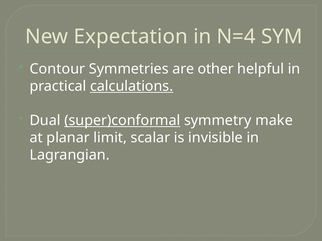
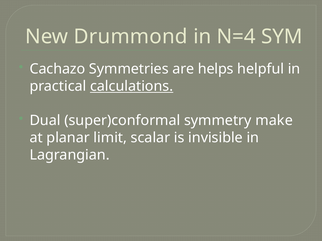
Expectation: Expectation -> Drummond (131, 37)
Contour: Contour -> Cachazo (57, 69)
other: other -> helps (216, 69)
super)conformal underline: present -> none (122, 121)
